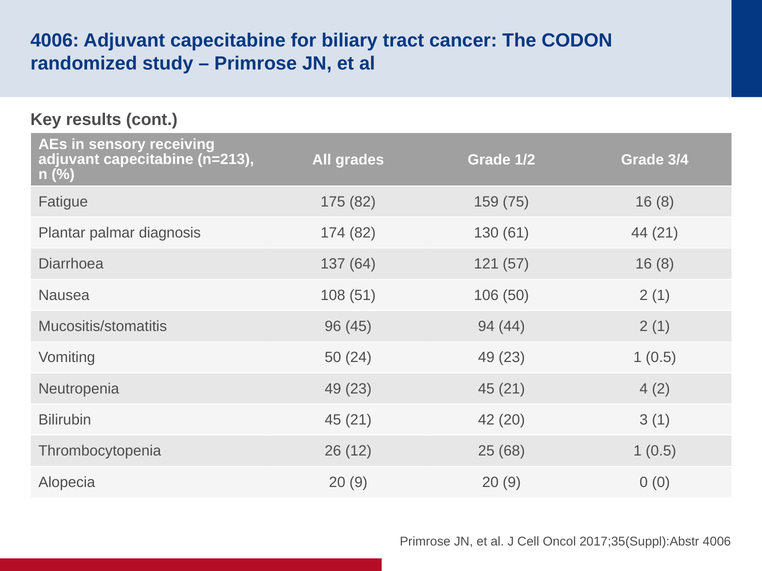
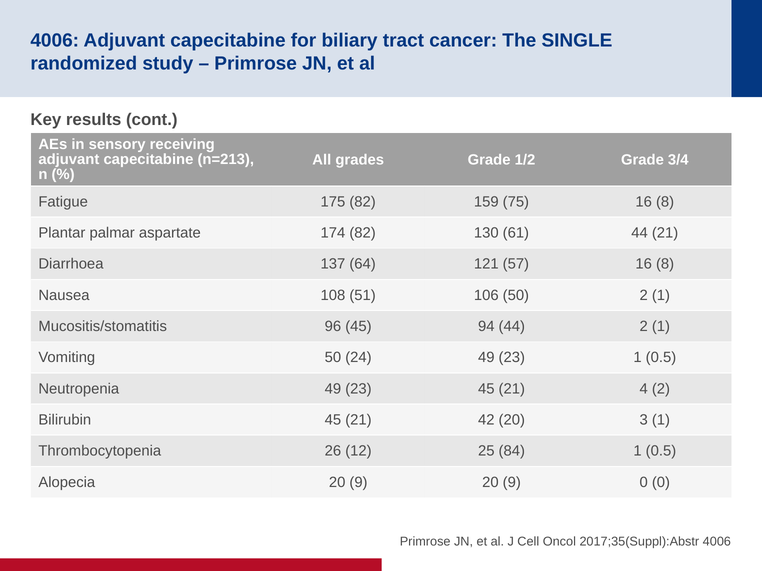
CODON: CODON -> SINGLE (577, 40)
diagnosis: diagnosis -> aspartate (170, 233)
68: 68 -> 84 (512, 451)
